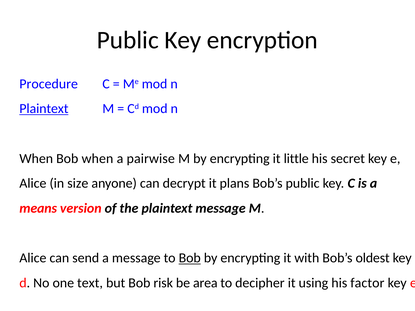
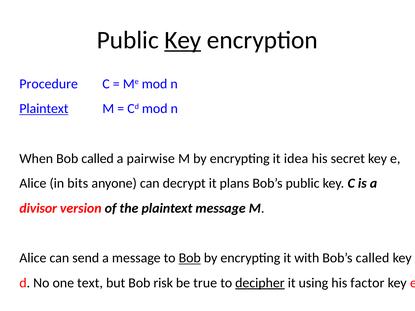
Key underline: none -> present (183, 40)
Bob when: when -> called (98, 159)
little: little -> idea (296, 159)
size: size -> bits (78, 184)
means: means -> divisor (38, 208)
Bob’s oldest: oldest -> called (373, 258)
area: area -> true (205, 283)
decipher underline: none -> present (260, 283)
